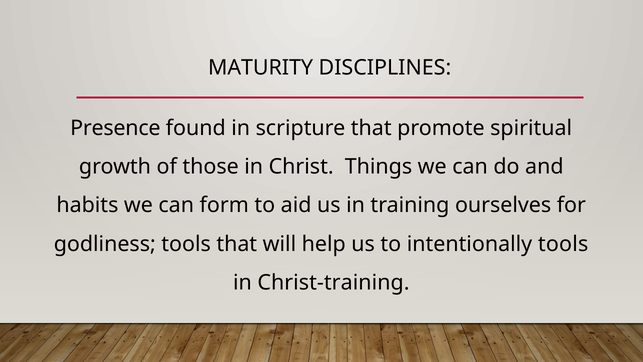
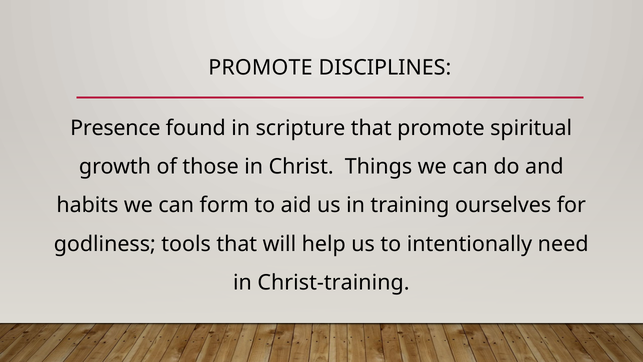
MATURITY: MATURITY -> PROMOTE (260, 68)
intentionally tools: tools -> need (563, 244)
